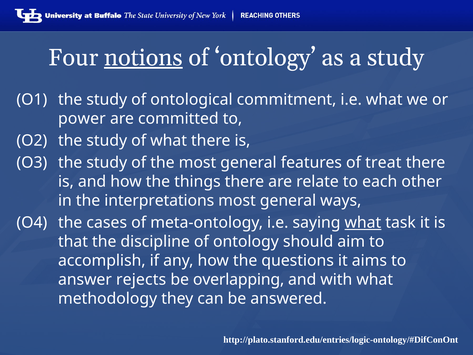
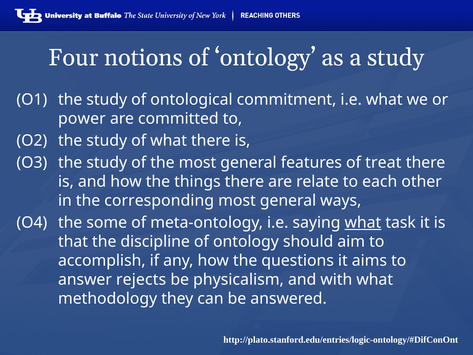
notions underline: present -> none (143, 58)
interpretations: interpretations -> corresponding (159, 201)
cases: cases -> some (107, 223)
overlapping: overlapping -> physicalism (239, 279)
